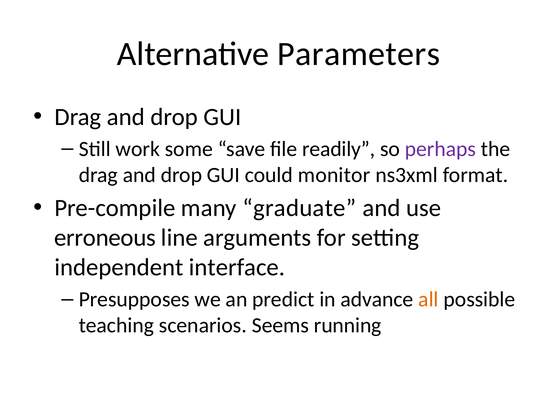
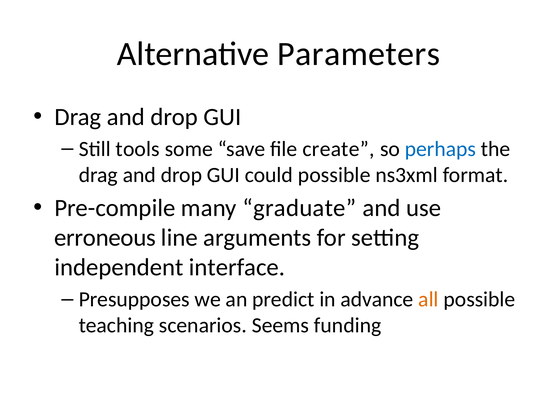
work: work -> tools (138, 149)
readily: readily -> create (339, 149)
perhaps colour: purple -> blue (440, 149)
could monitor: monitor -> possible (334, 175)
running: running -> funding (348, 326)
